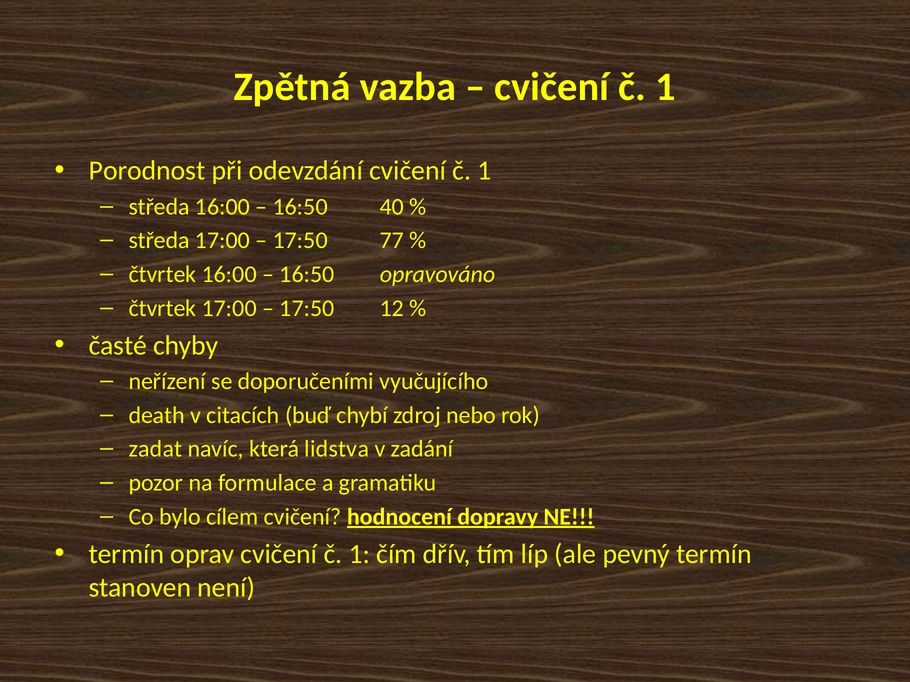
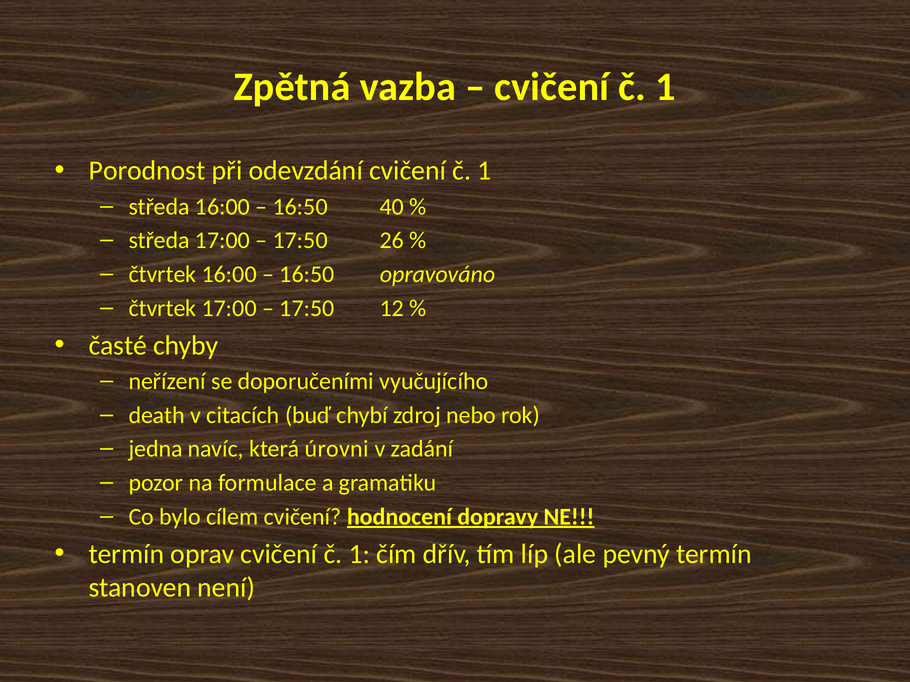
77: 77 -> 26 (392, 241)
zadat: zadat -> jedna (156, 449)
lidstva: lidstva -> úrovni (337, 449)
